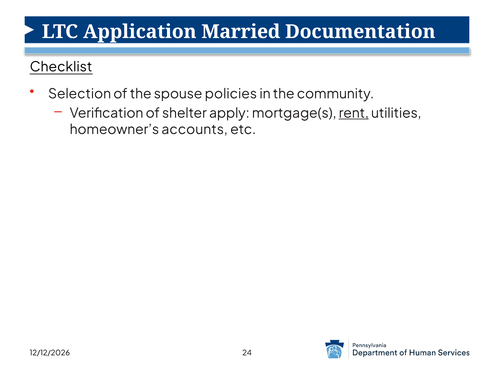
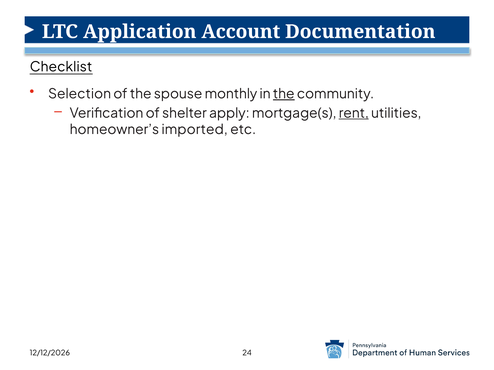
Married: Married -> Account (241, 32)
policies: policies -> monthly (231, 94)
the underline: none -> present (284, 94)
accounts: accounts -> imported (195, 130)
